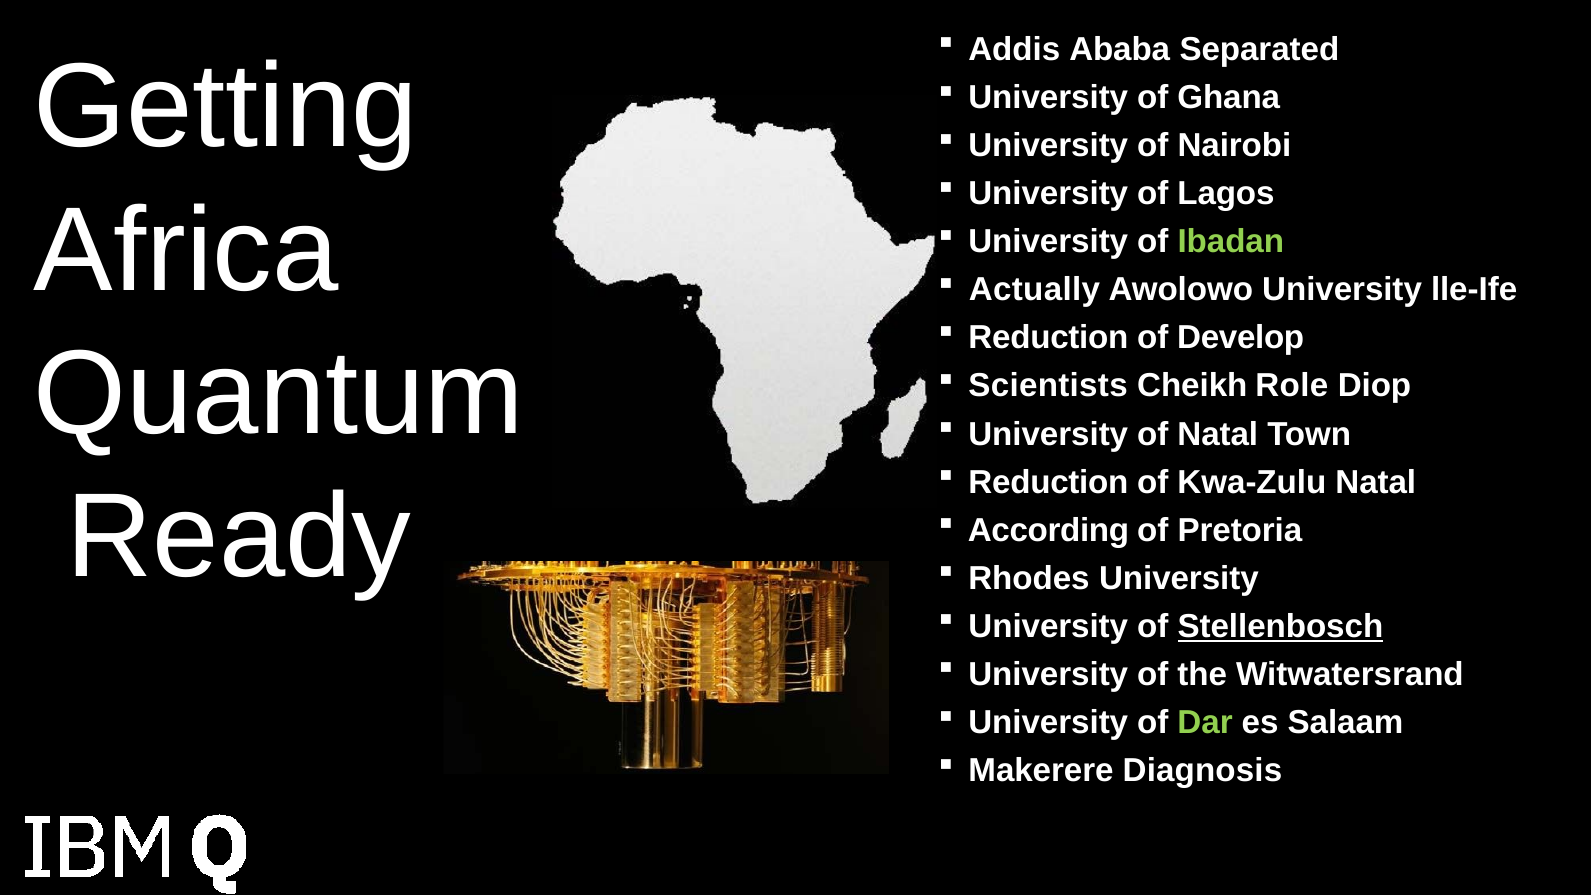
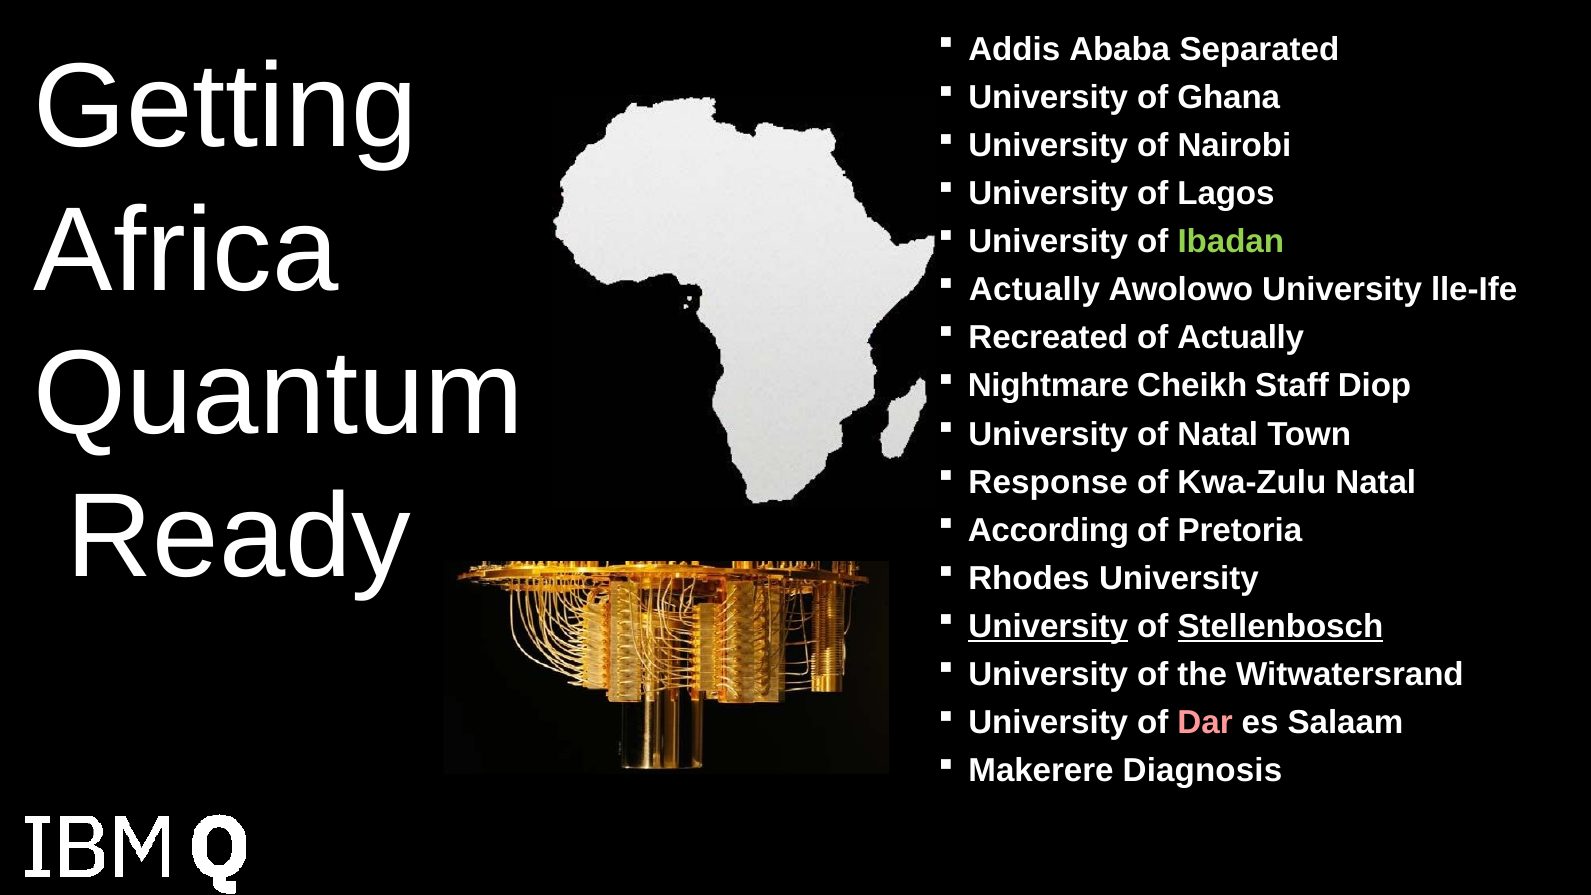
Reduction: Reduction -> Recreated (1048, 338)
of Develop: Develop -> Actually (1241, 338)
Scientists: Scientists -> Nightmare (1048, 386)
Role: Role -> Staff (1292, 386)
Reduction: Reduction -> Response (1048, 482)
University underline: none -> present (1048, 626)
Dar colour: light green -> pink (1205, 722)
